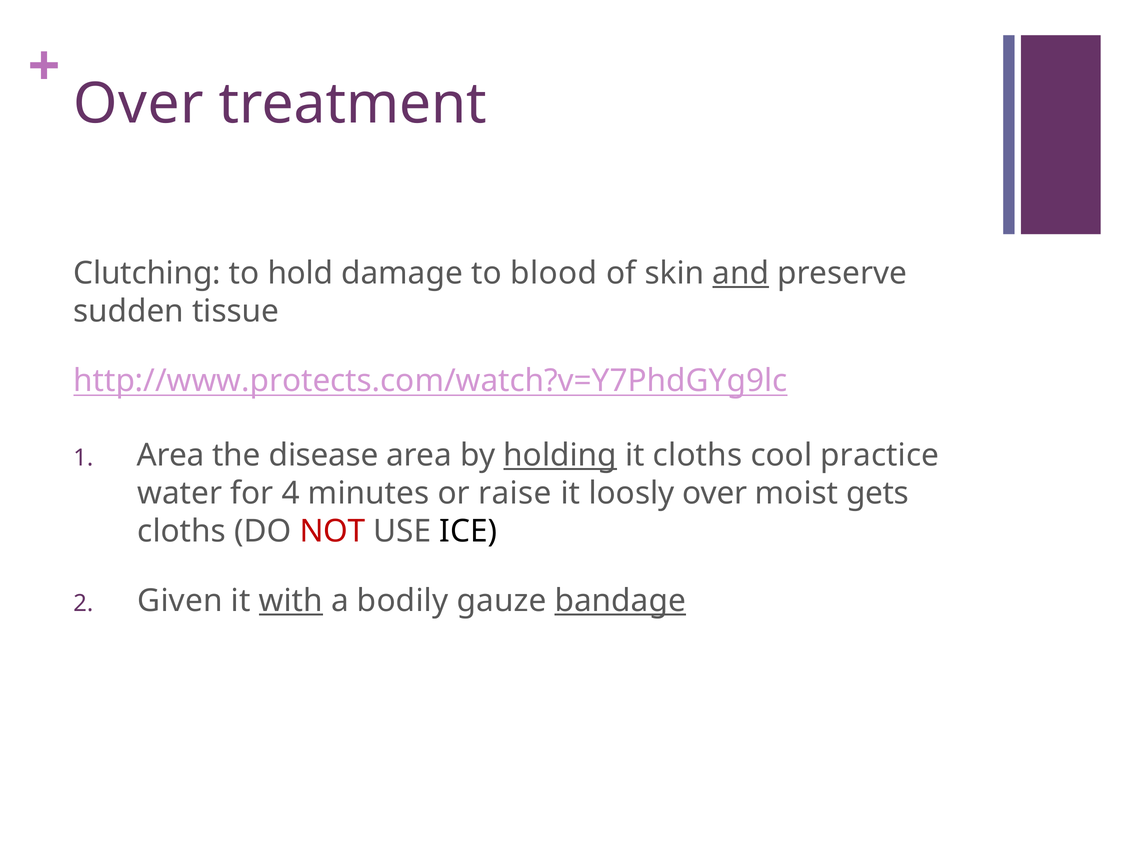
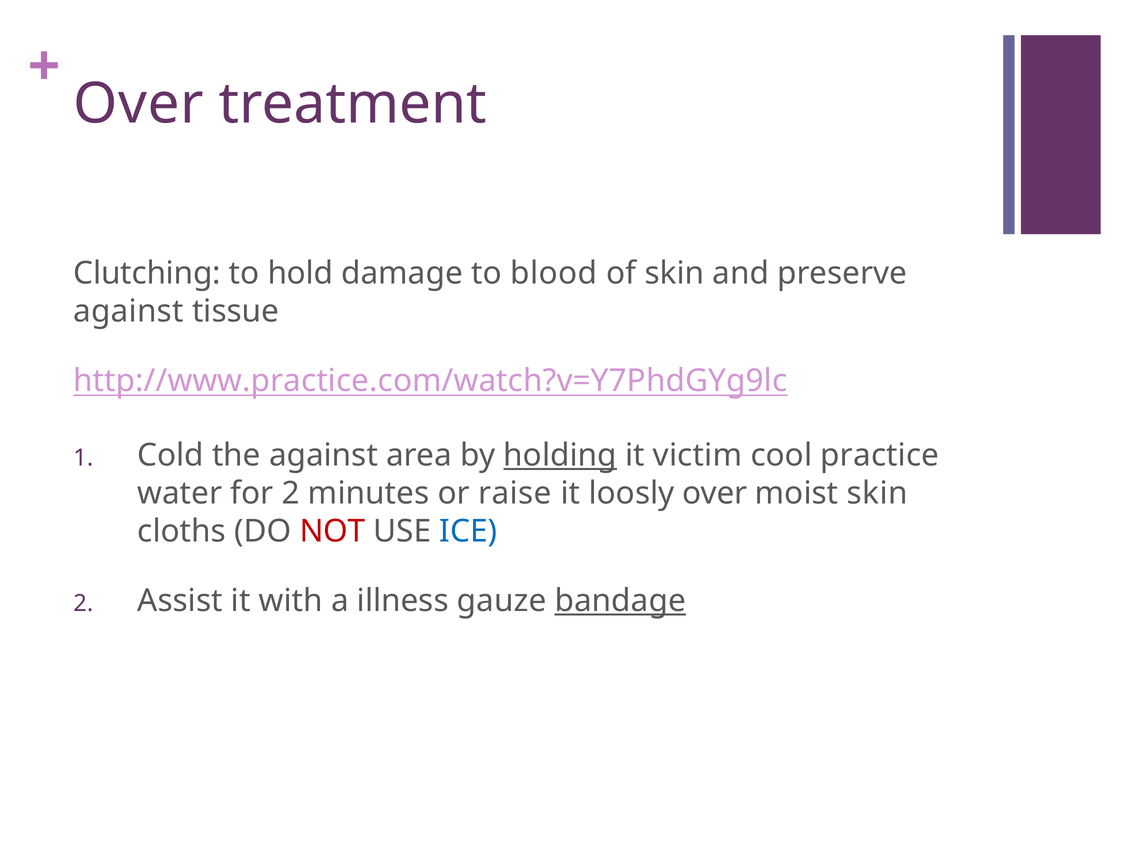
and underline: present -> none (741, 273)
sudden: sudden -> against (128, 311)
http://www.protects.com/watch?v=Y7PhdGYg9lc: http://www.protects.com/watch?v=Y7PhdGYg9lc -> http://www.practice.com/watch?v=Y7PhdGYg9lc (430, 381)
Area: Area -> Cold (171, 455)
the disease: disease -> against (324, 455)
it cloths: cloths -> victim (698, 455)
for 4: 4 -> 2 (291, 493)
moist gets: gets -> skin (877, 493)
ICE colour: black -> blue (468, 531)
Given: Given -> Assist (180, 601)
with underline: present -> none (291, 601)
bodily: bodily -> illness (403, 601)
